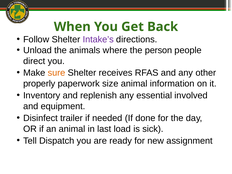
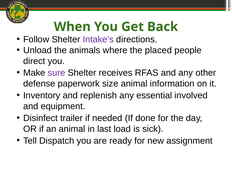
person: person -> placed (158, 50)
sure colour: orange -> purple (56, 73)
properly: properly -> defense (39, 84)
